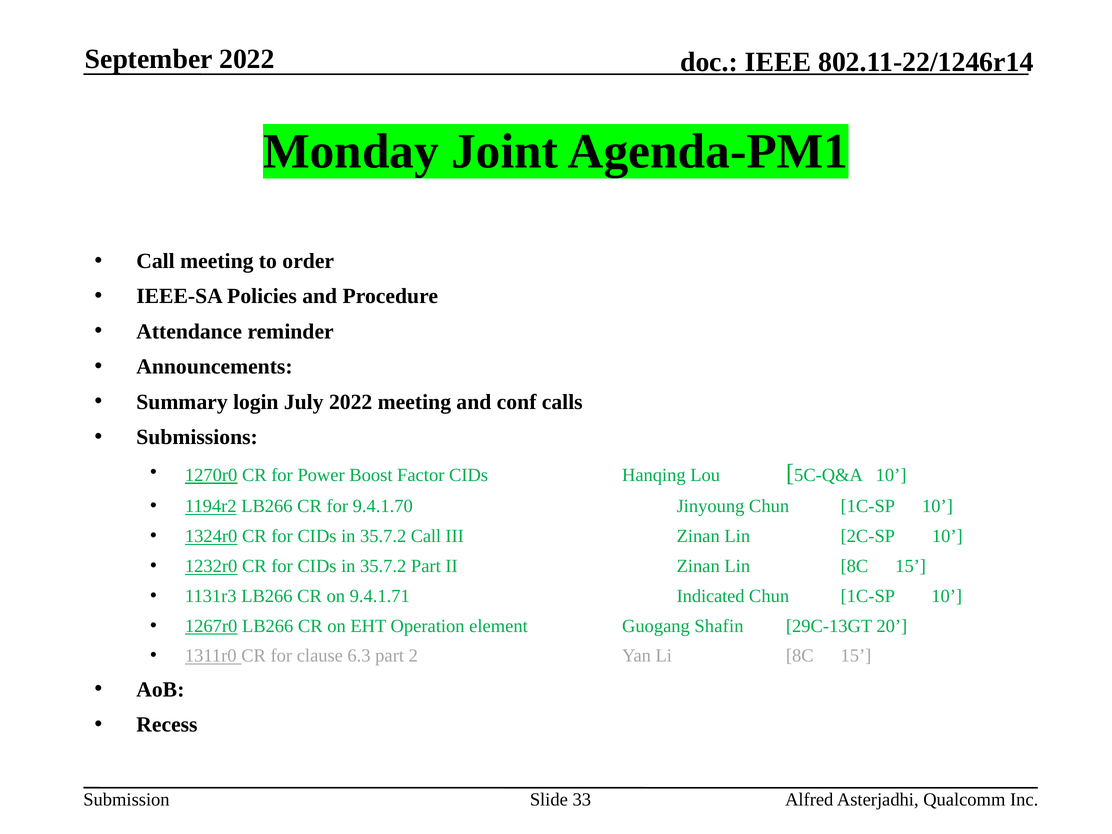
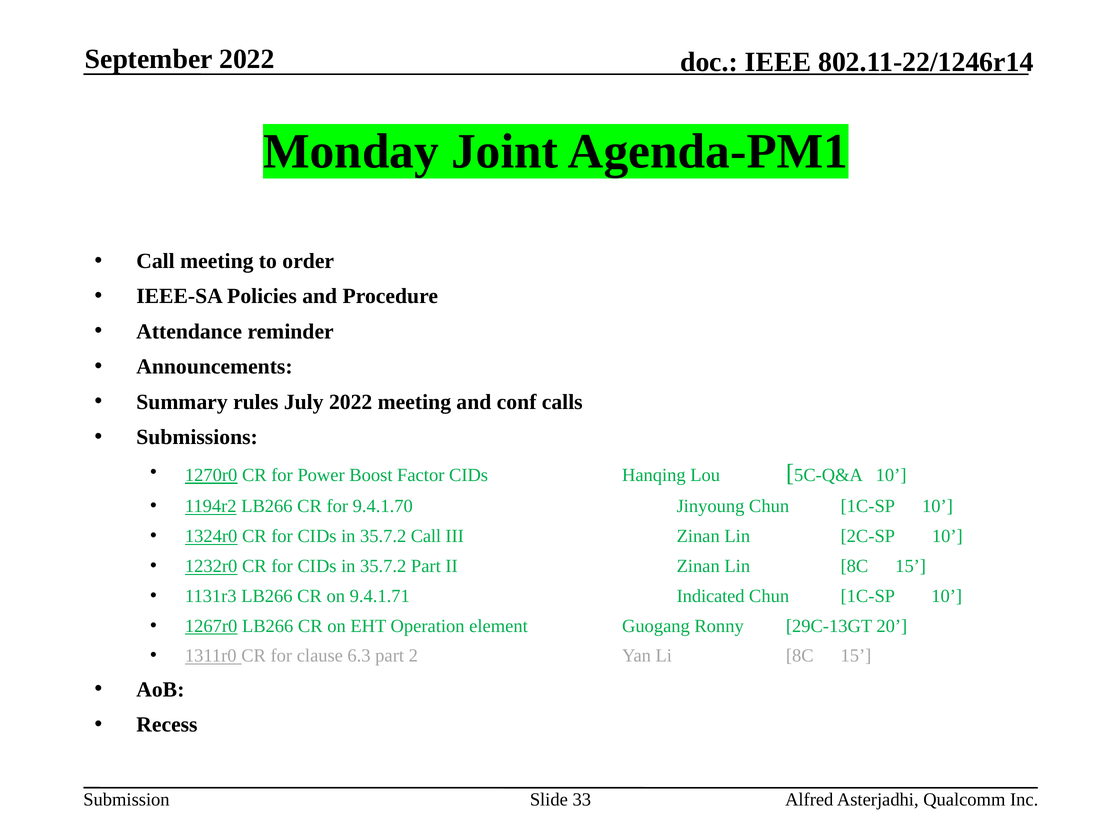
login: login -> rules (256, 402)
Shafin: Shafin -> Ronny (719, 626)
